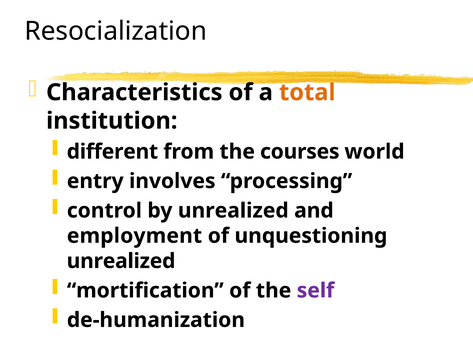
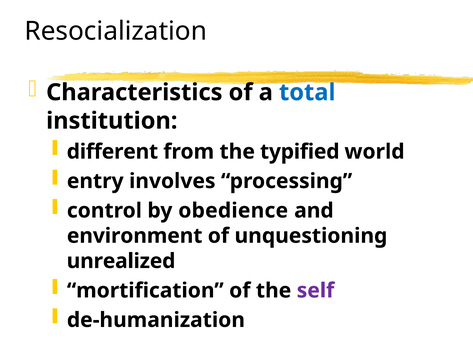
total colour: orange -> blue (307, 92)
courses: courses -> typified (300, 152)
by unrealized: unrealized -> obedience (233, 210)
employment: employment -> environment (135, 236)
